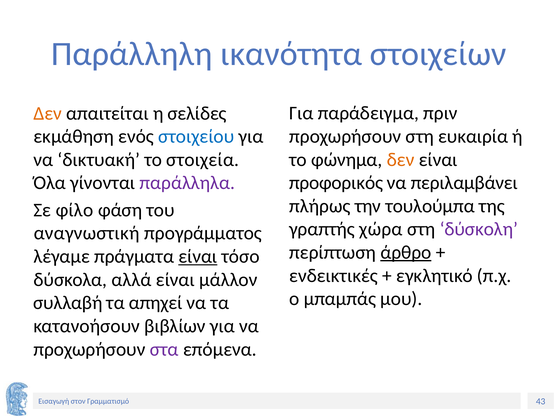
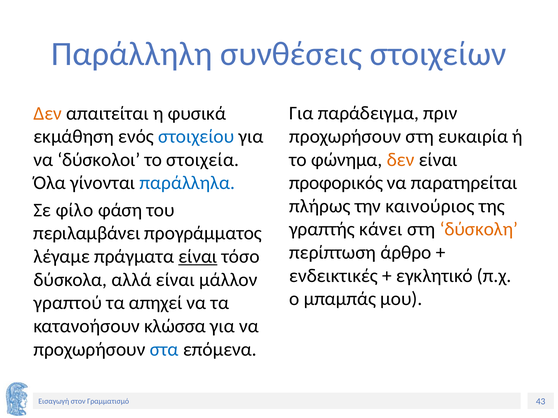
ικανότητα: ικανότητα -> συνθέσεις (291, 54)
σελίδες: σελίδες -> φυσικά (197, 113)
δικτυακή: δικτυακή -> δύσκολοι (99, 160)
περιλαμβάνει: περιλαμβάνει -> παρατηρείται (464, 183)
παράλληλα colour: purple -> blue (187, 183)
τουλούμπα: τουλούμπα -> καινούριος (430, 206)
χώρα: χώρα -> κάνει (381, 230)
δύσκολη colour: purple -> orange (479, 230)
αναγνωστική: αναγνωστική -> περιλαμβάνει (87, 234)
άρθρο underline: present -> none (406, 253)
συλλαβή: συλλαβή -> γραπτού (68, 303)
βιβλίων: βιβλίων -> κλώσσα (175, 326)
στα colour: purple -> blue (164, 350)
